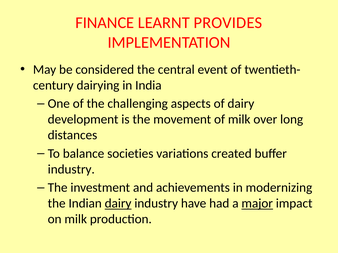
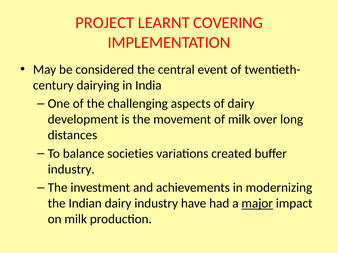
FINANCE: FINANCE -> PROJECT (105, 23)
PROVIDES: PROVIDES -> COVERING (228, 23)
dairy underline: present -> none (118, 204)
